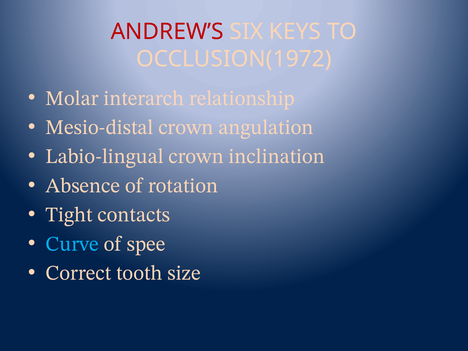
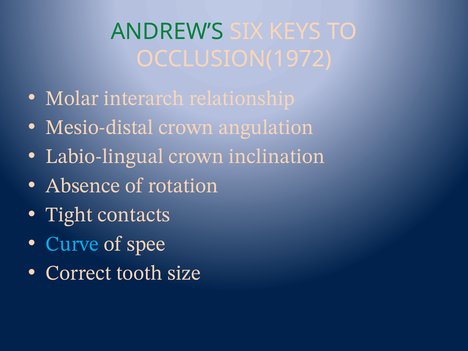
ANDREW’S colour: red -> green (167, 32)
